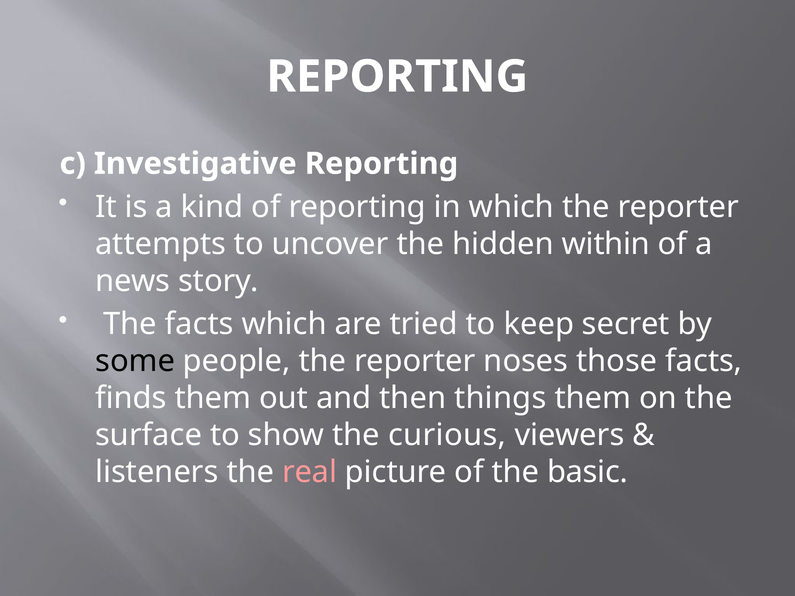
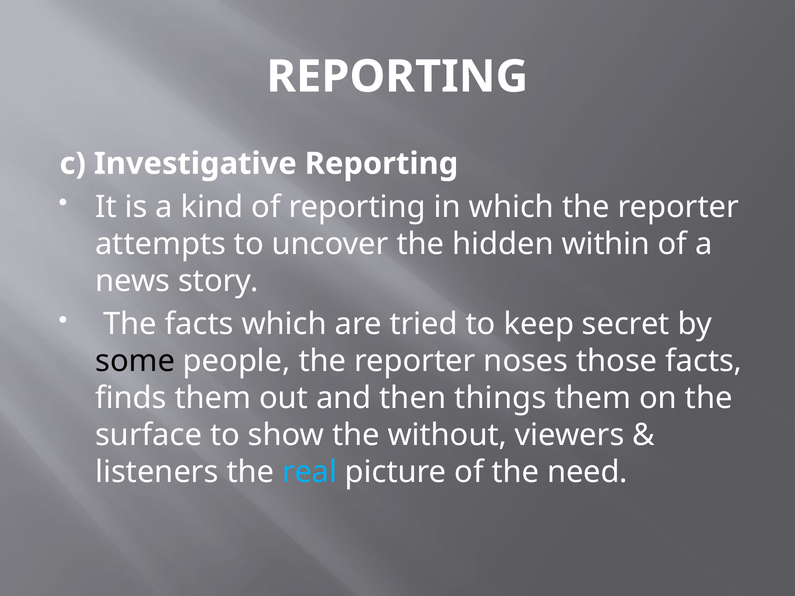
curious: curious -> without (447, 435)
real colour: pink -> light blue (310, 472)
basic: basic -> need (588, 472)
